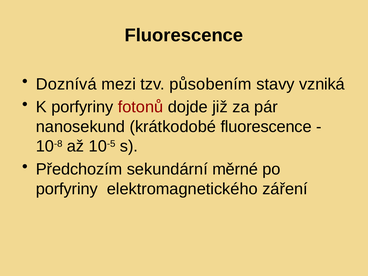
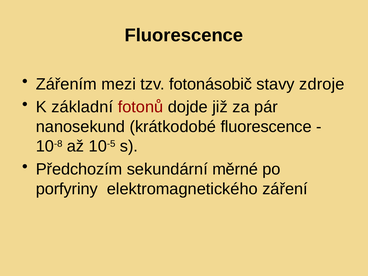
Doznívá: Doznívá -> Zářením (66, 84)
působením: působením -> fotonásobič (211, 84)
vzniká: vzniká -> zdroje (322, 84)
K porfyriny: porfyriny -> základní (82, 107)
